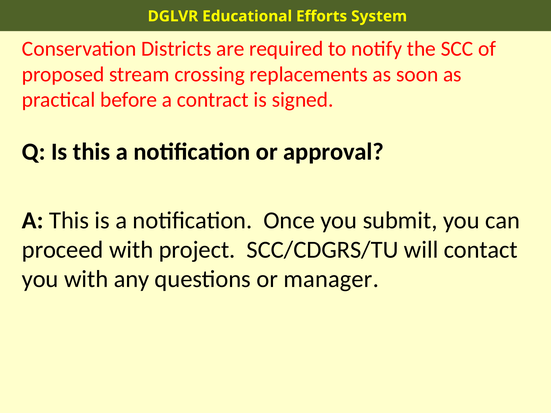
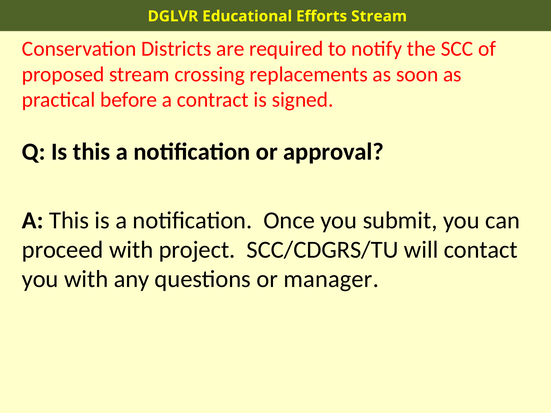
Efforts System: System -> Stream (379, 16)
